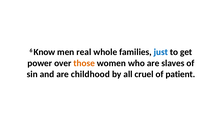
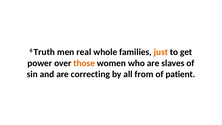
Know: Know -> Truth (44, 52)
just colour: blue -> orange (161, 52)
childhood: childhood -> correcting (90, 74)
cruel: cruel -> from (144, 74)
